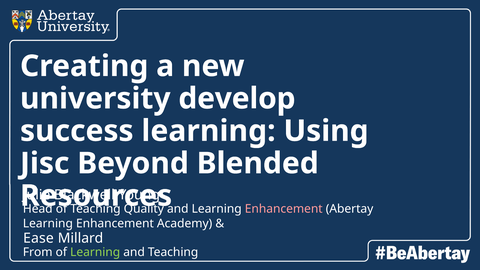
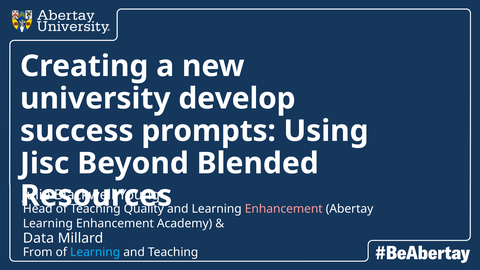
success learning: learning -> prompts (209, 131)
Ease: Ease -> Data (38, 238)
Learning colour: light green -> light blue (95, 252)
